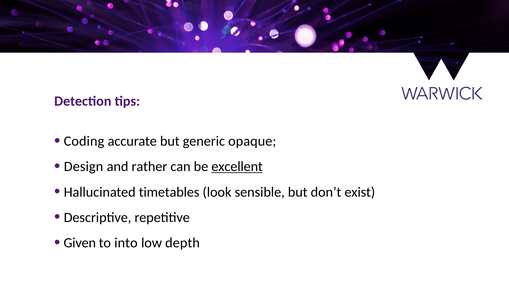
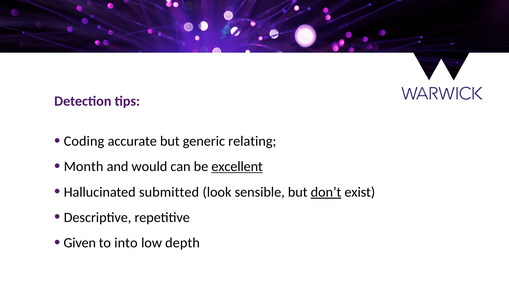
opaque: opaque -> relating (252, 141)
Design: Design -> Month (84, 167)
rather: rather -> would (149, 167)
timetables: timetables -> submitted (169, 192)
don’t underline: none -> present (326, 192)
